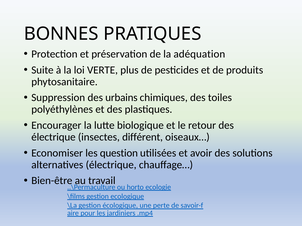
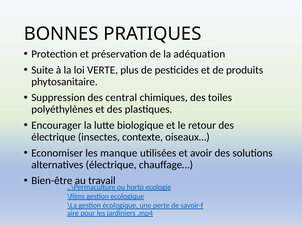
urbains: urbains -> central (121, 98)
différent: différent -> contexte (143, 137)
question: question -> manque (119, 153)
